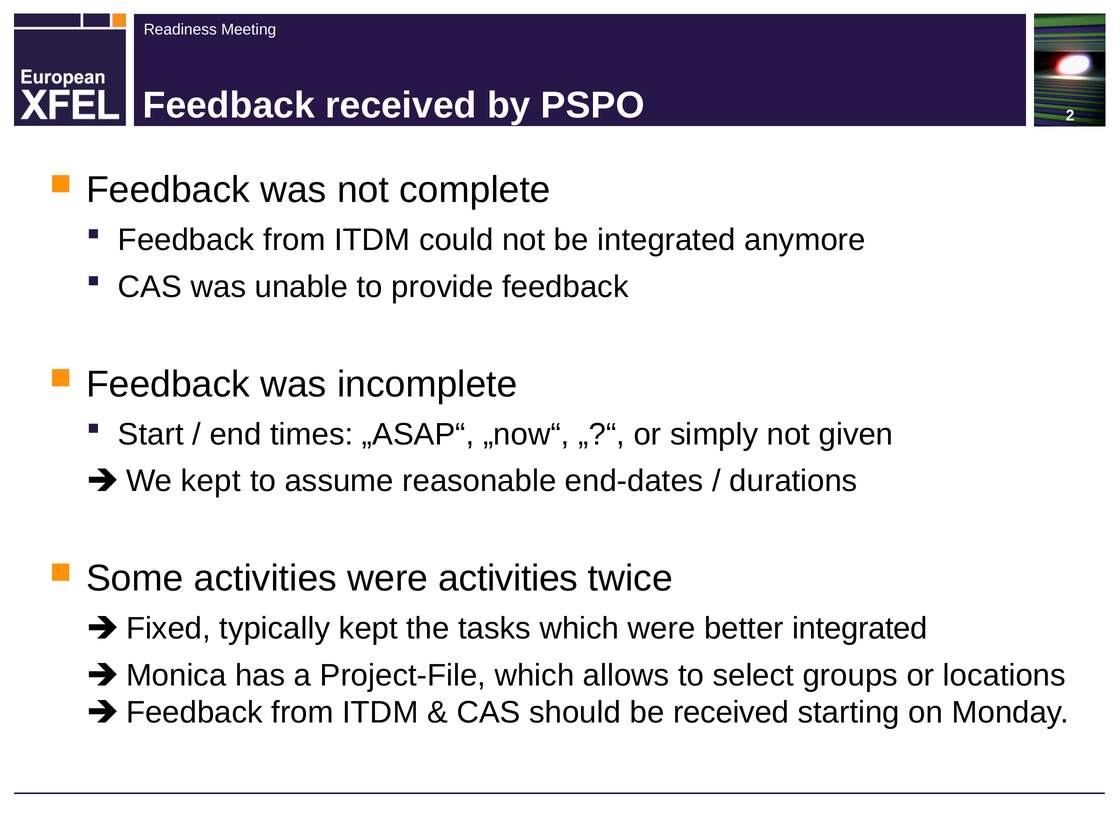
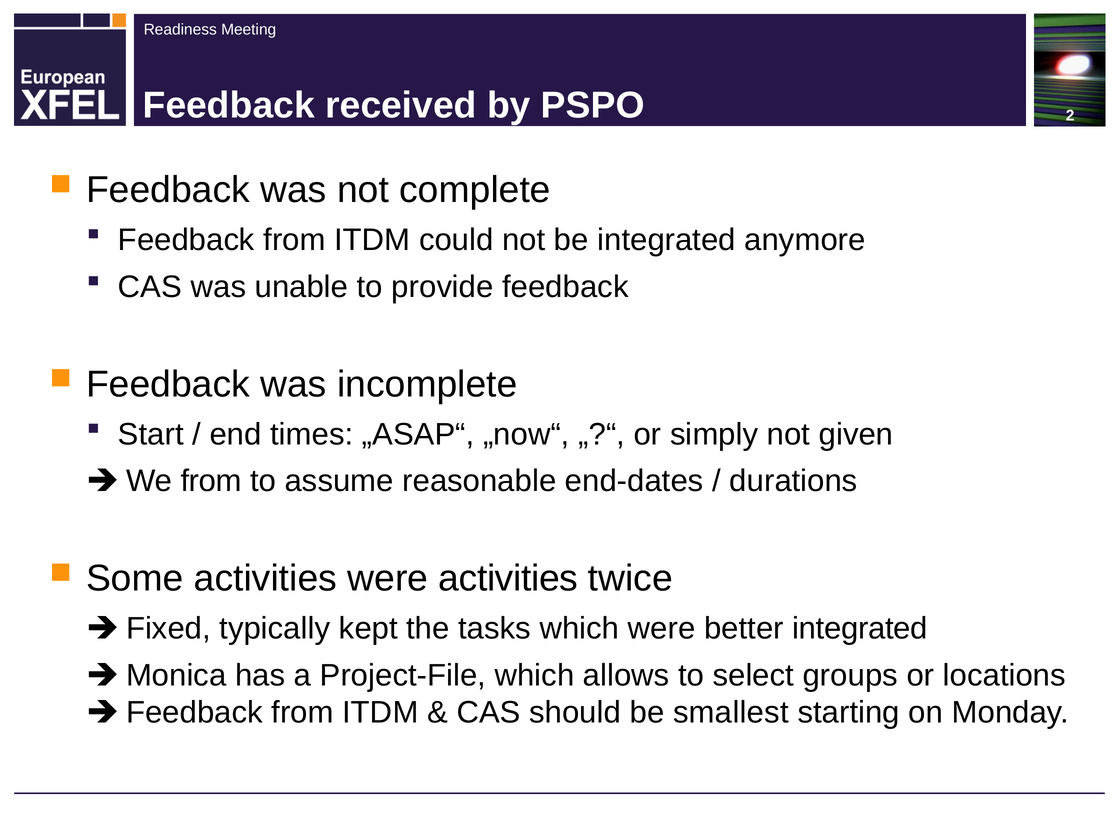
We kept: kept -> from (211, 481)
be received: received -> smallest (731, 713)
